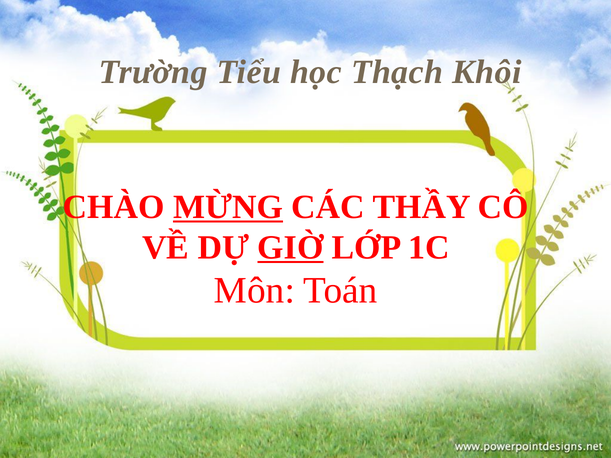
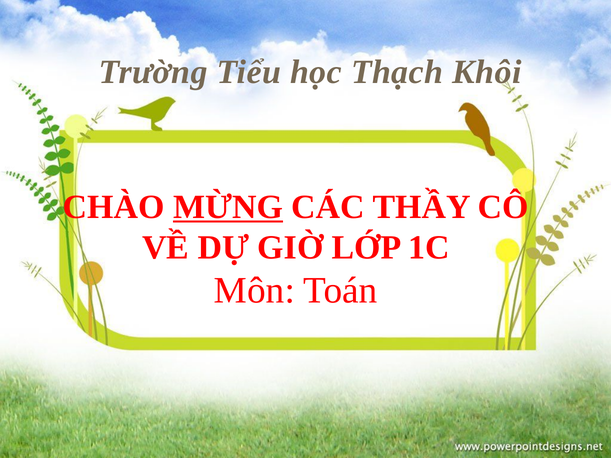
GIỜ underline: present -> none (290, 248)
